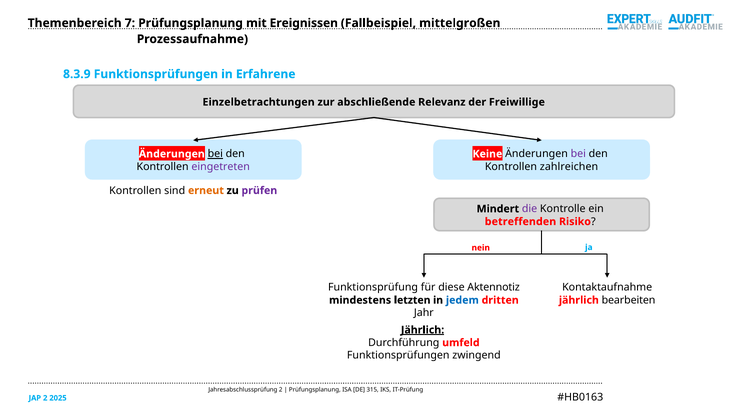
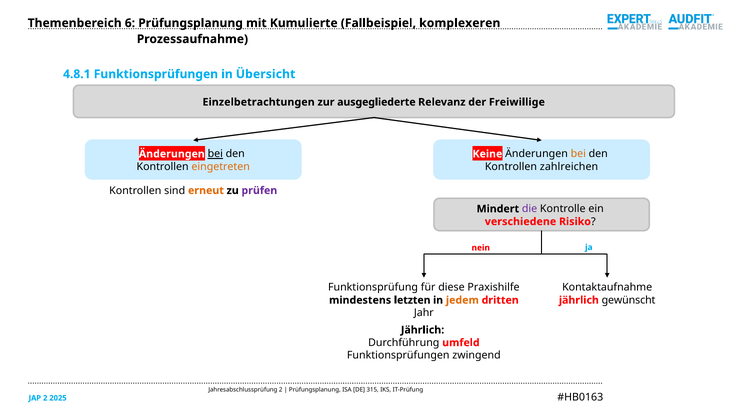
7: 7 -> 6 (130, 23)
Ereignissen: Ereignissen -> Kumulierte (304, 23)
mittelgroßen: mittelgroßen -> komplexeren (460, 23)
8.3.9: 8.3.9 -> 4.8.1 (77, 74)
Erfahrene: Erfahrene -> Übersicht (266, 74)
abschließende: abschließende -> ausgegliederte (376, 102)
bei colour: purple -> orange (578, 154)
eingetreten colour: purple -> orange (221, 167)
betreffenden: betreffenden -> verschiedene (520, 222)
Aktennotiz: Aktennotiz -> Praxishilfe (494, 287)
jedem colour: blue -> orange (462, 300)
bearbeiten: bearbeiten -> gewünscht (629, 300)
Jährlich underline: present -> none (423, 330)
